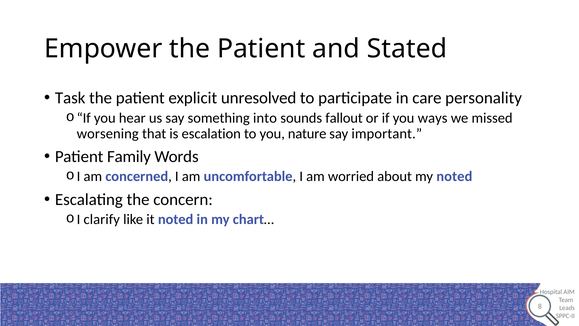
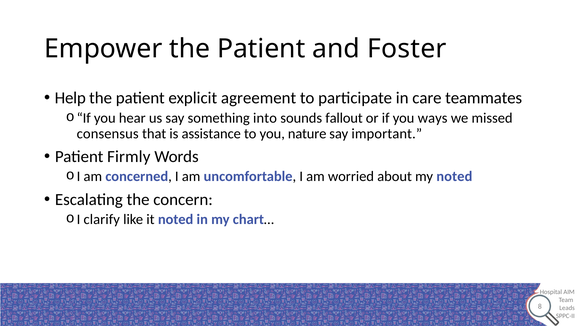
Stated: Stated -> Foster (407, 49)
Task: Task -> Help (70, 98)
unresolved: unresolved -> agreement (259, 98)
personality: personality -> teammates (484, 98)
worsening: worsening -> consensus (108, 133)
escalation: escalation -> assistance (211, 133)
Family: Family -> Firmly (129, 156)
